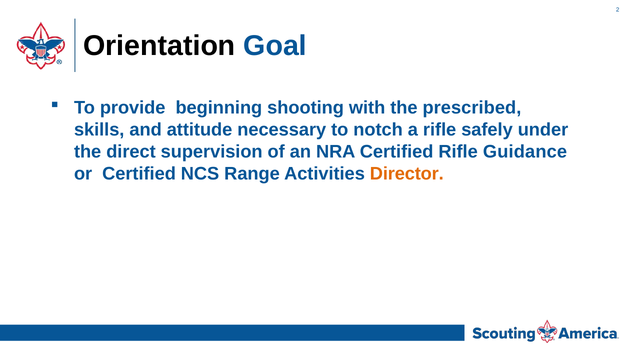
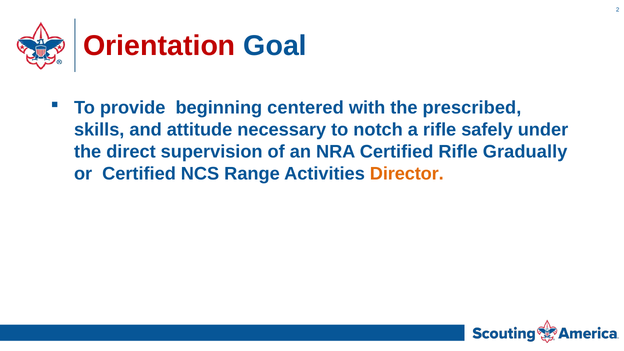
Orientation colour: black -> red (159, 46)
shooting: shooting -> centered (306, 108)
Guidance: Guidance -> Gradually (525, 152)
